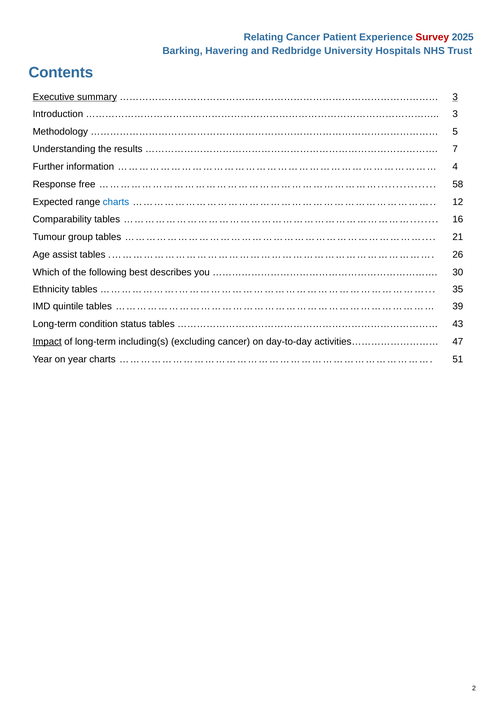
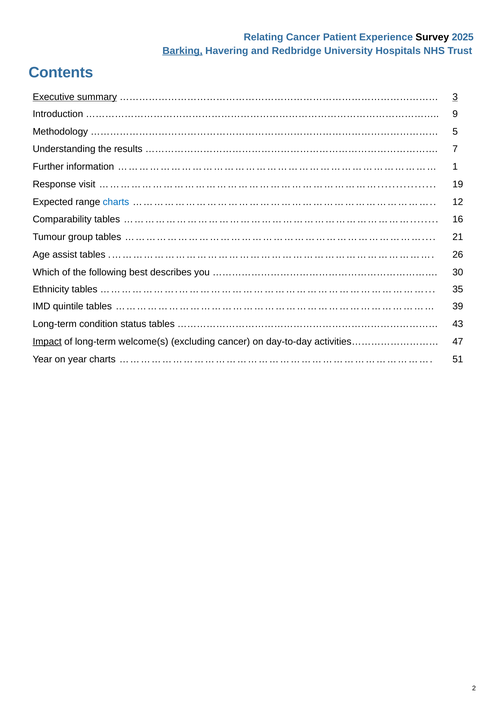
Survey colour: red -> black (432, 37)
Barking underline: none -> present (182, 51)
3: 3 -> 9 (455, 114)
4: 4 -> 1 (455, 167)
free: free -> visit (87, 184)
58: 58 -> 19 (458, 184)
including(s: including(s -> welcome(s (143, 342)
